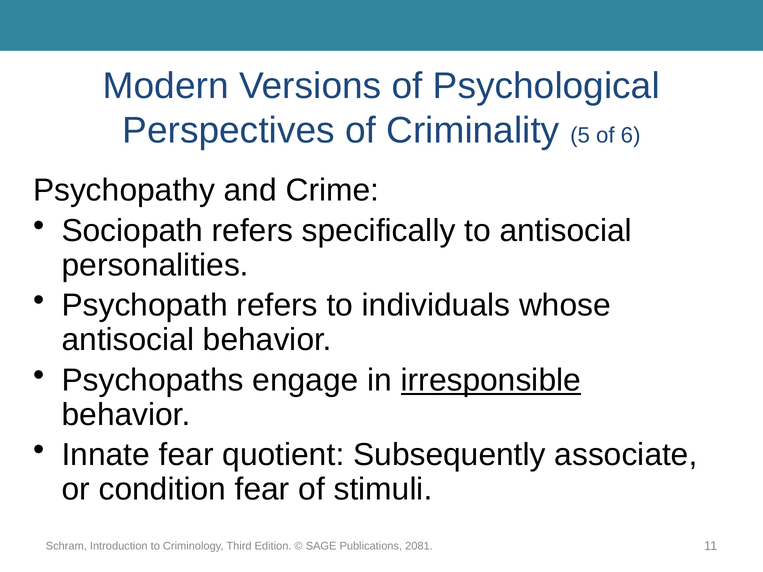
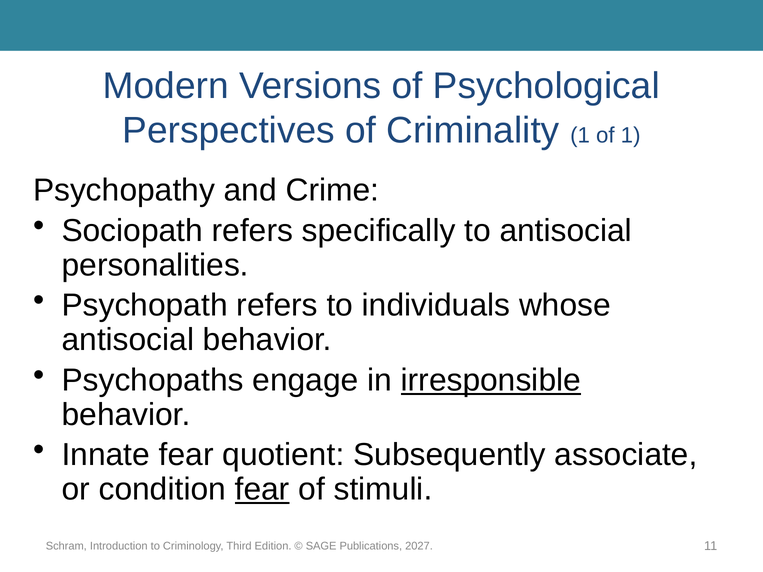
Criminality 5: 5 -> 1 (580, 135)
of 6: 6 -> 1 (631, 135)
fear underline: none -> present (262, 489)
2081: 2081 -> 2027 (419, 546)
